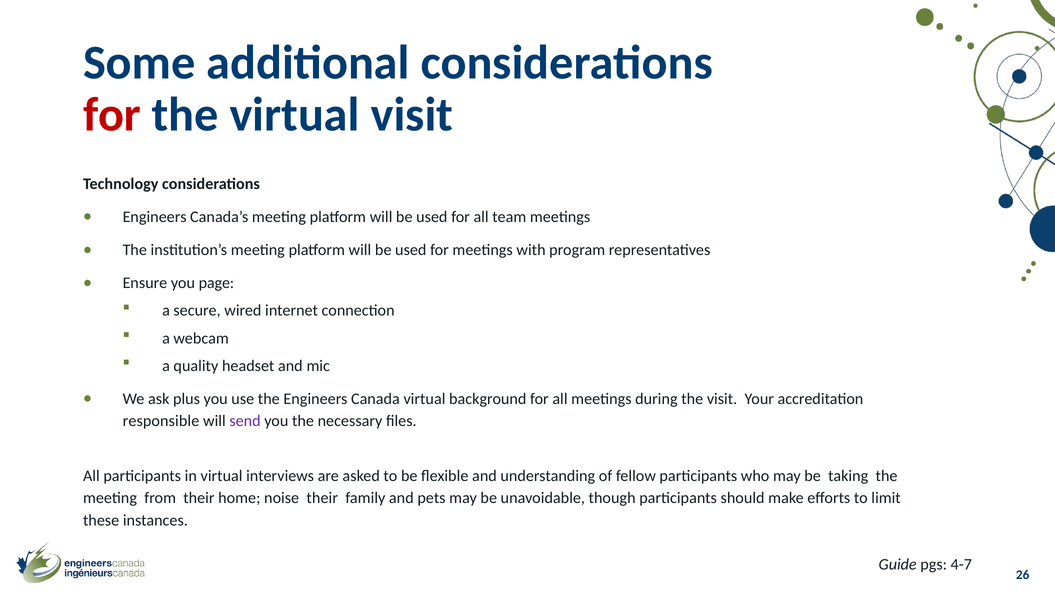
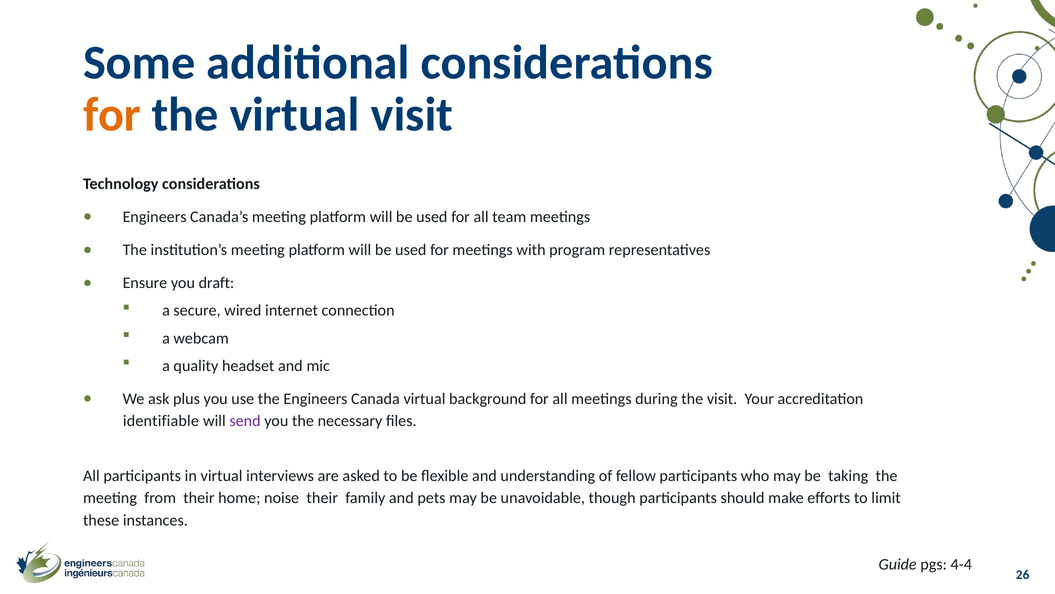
for colour: red -> orange (112, 115)
page: page -> draft (216, 283)
responsible: responsible -> identifiable (161, 421)
4-7: 4-7 -> 4-4 (961, 564)
